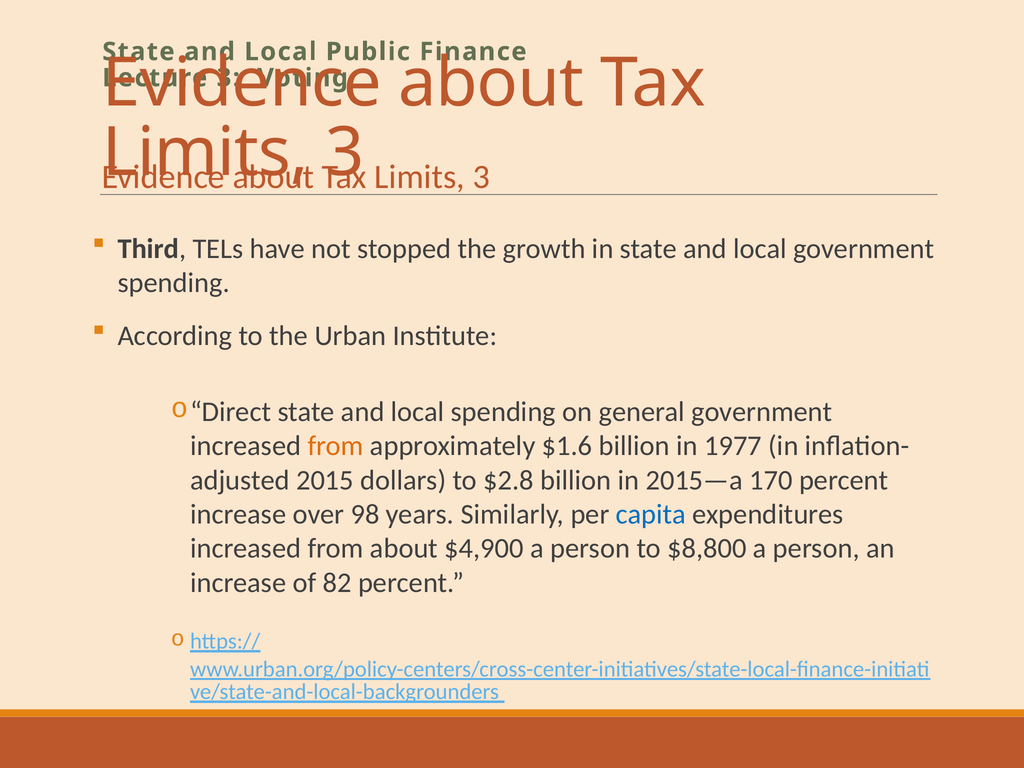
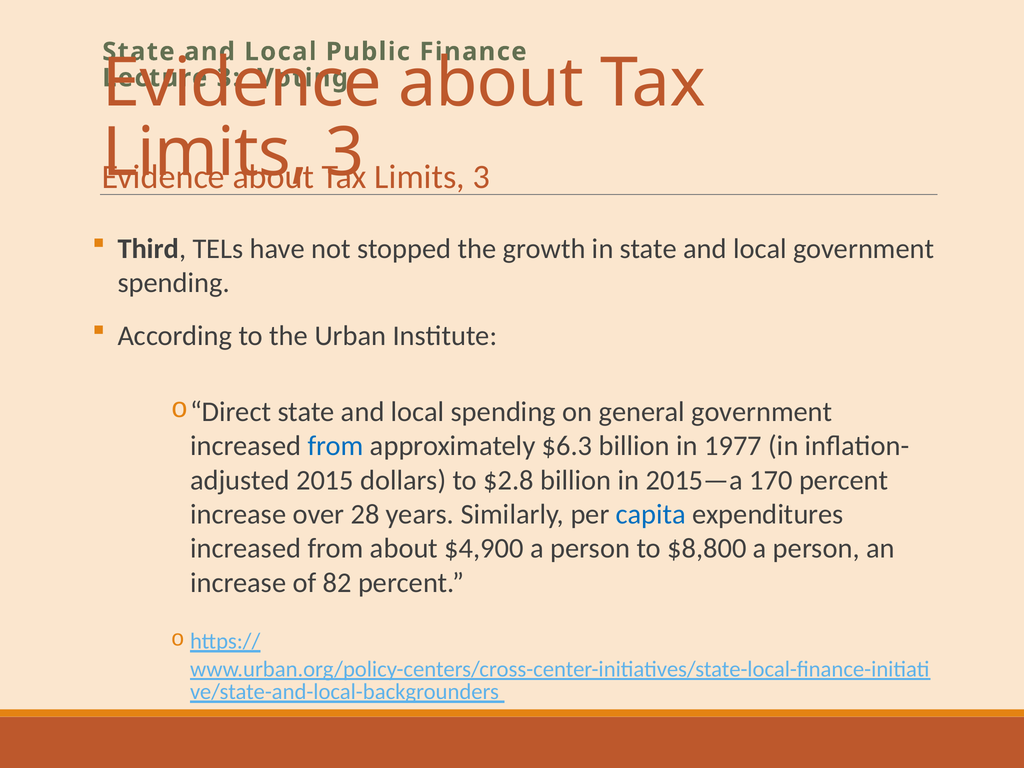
from colour: orange -> blue (336, 446)
$1.6: $1.6 -> $6.3 (567, 446)
98: 98 -> 28 (365, 514)
